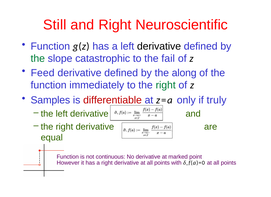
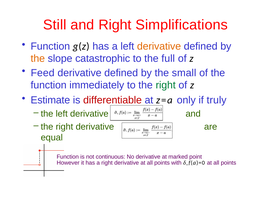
Neuroscientific: Neuroscientific -> Simplifications (182, 25)
derivative colour: black -> orange (159, 46)
the colour: green -> orange (38, 58)
fail: fail -> full (168, 58)
along: along -> small (184, 73)
Samples: Samples -> Estimate (50, 100)
